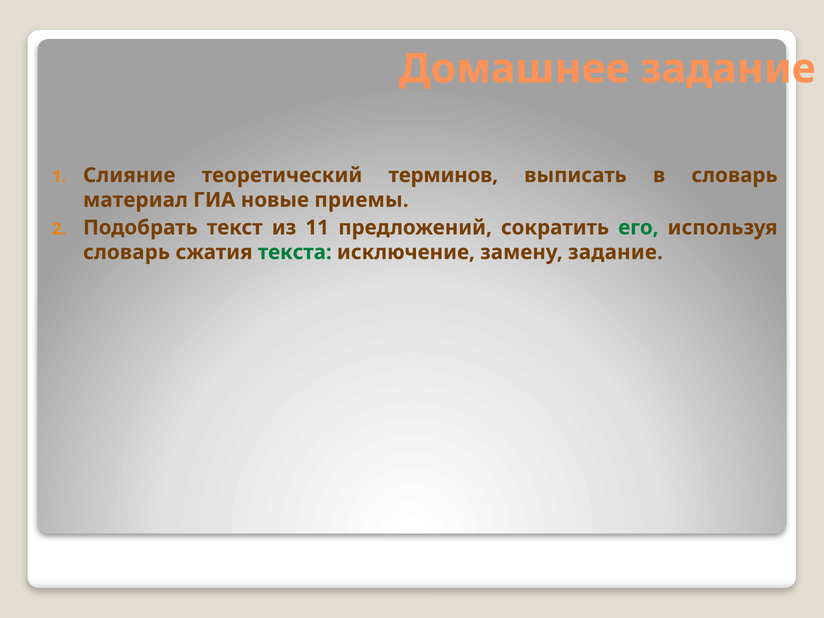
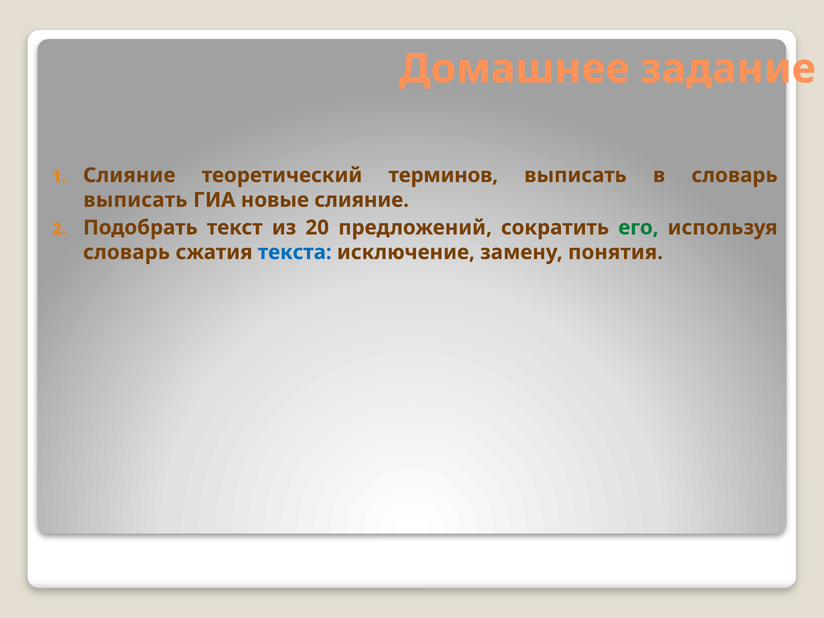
материал: материал -> выписать (135, 200)
новые приемы: приемы -> слияние (362, 200)
11: 11 -> 20 (317, 228)
текста colour: green -> blue (295, 252)
замену задание: задание -> понятия (616, 252)
